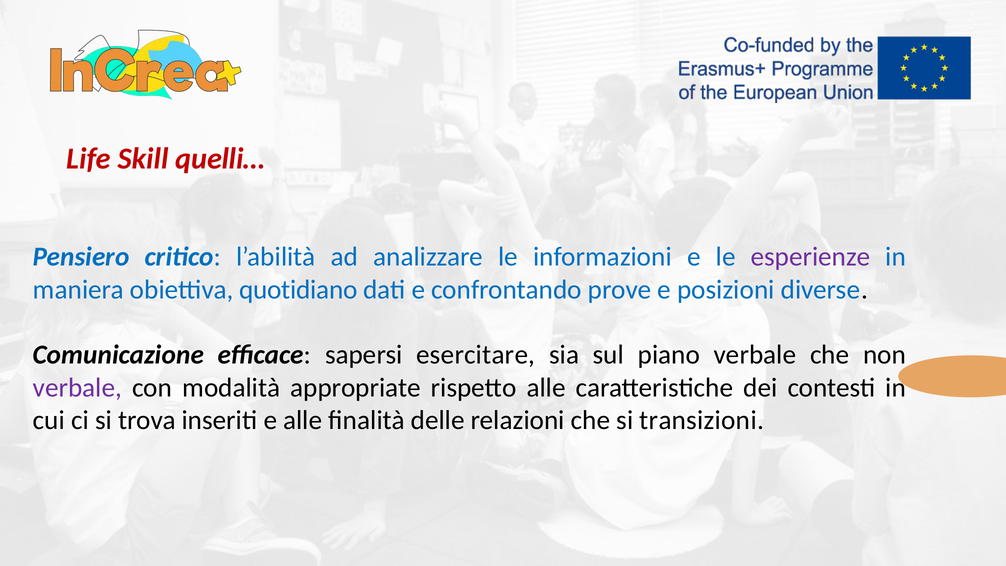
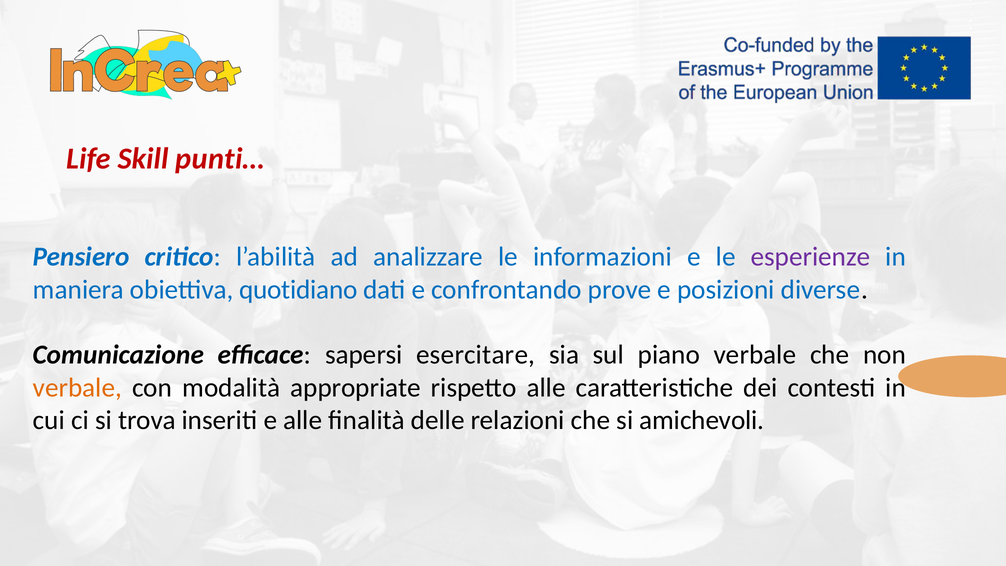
quelli…: quelli… -> punti… (220, 159)
verbale colour: purple -> orange (77, 388)
transizioni: transizioni -> amichevoli (702, 420)
